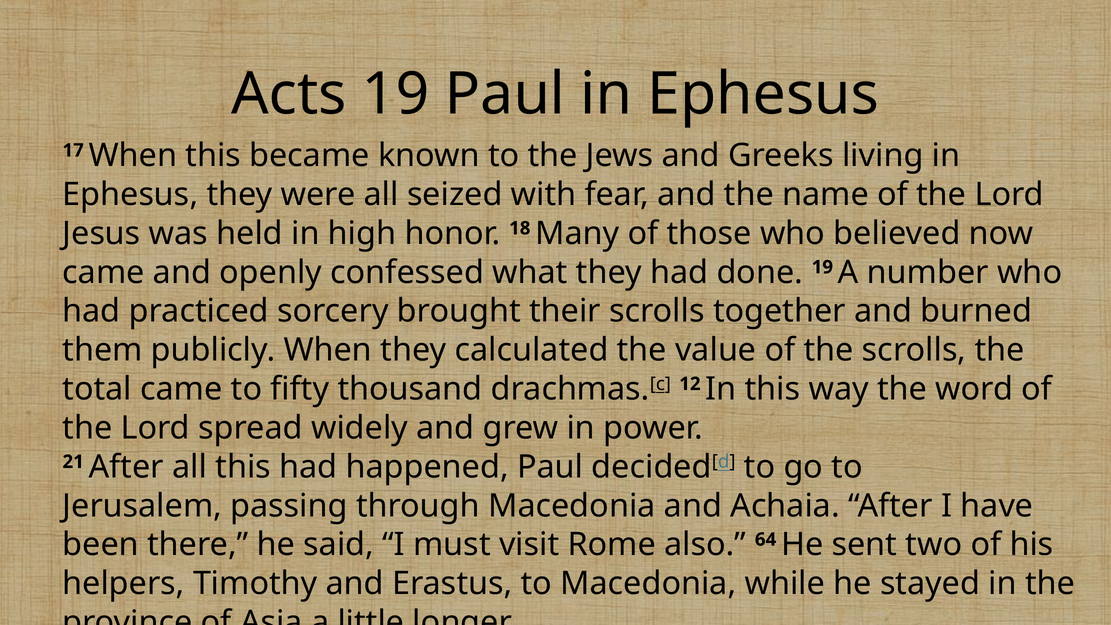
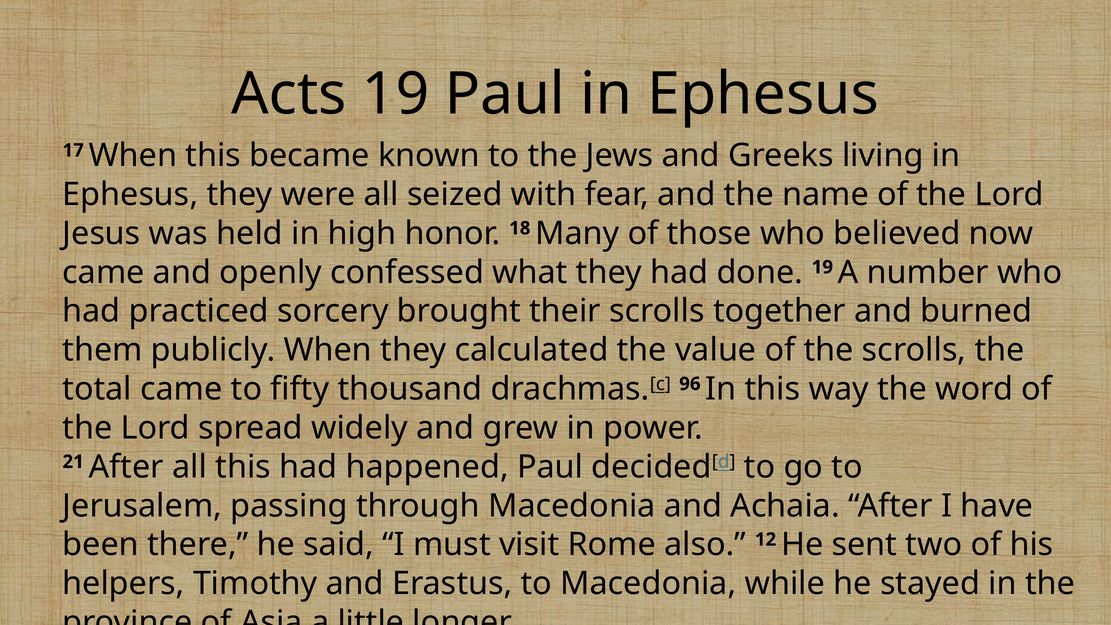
12: 12 -> 96 (690, 384)
64: 64 -> 12 (766, 539)
